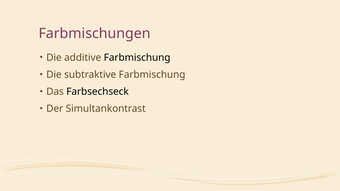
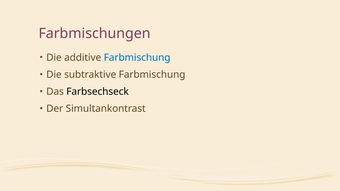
Farbmischung colour: black -> blue (137, 58)
